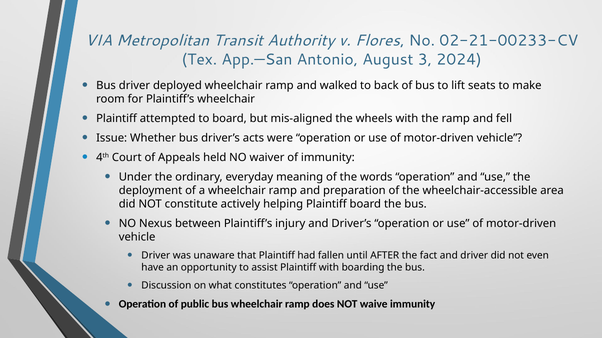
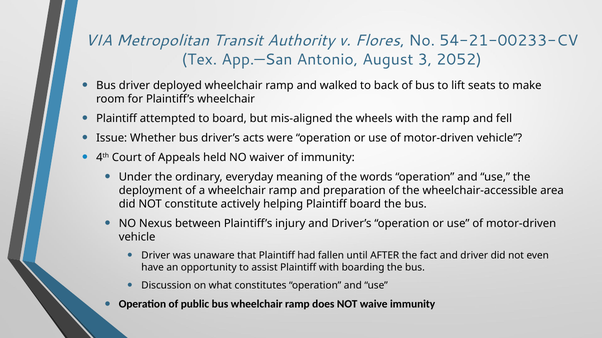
02-21-00233-CV: 02-21-00233-CV -> 54-21-00233-CV (509, 41)
2024: 2024 -> 2052 (459, 60)
